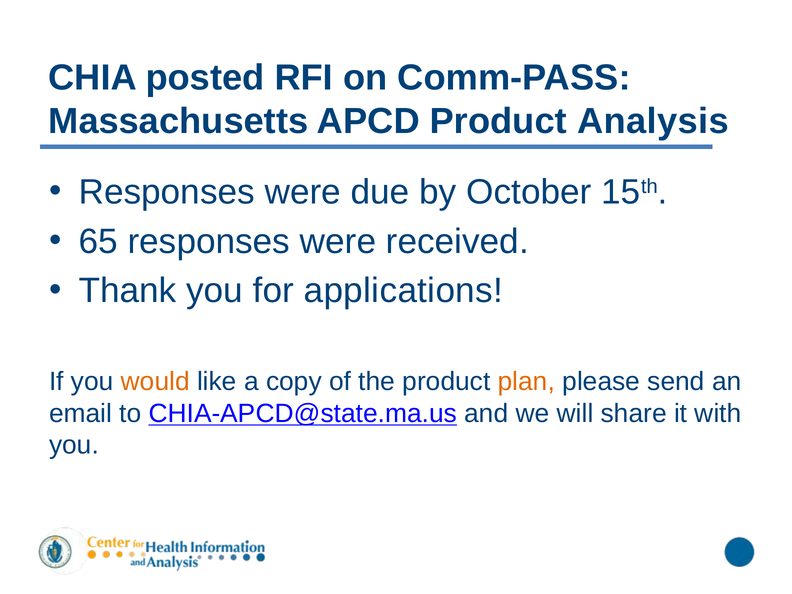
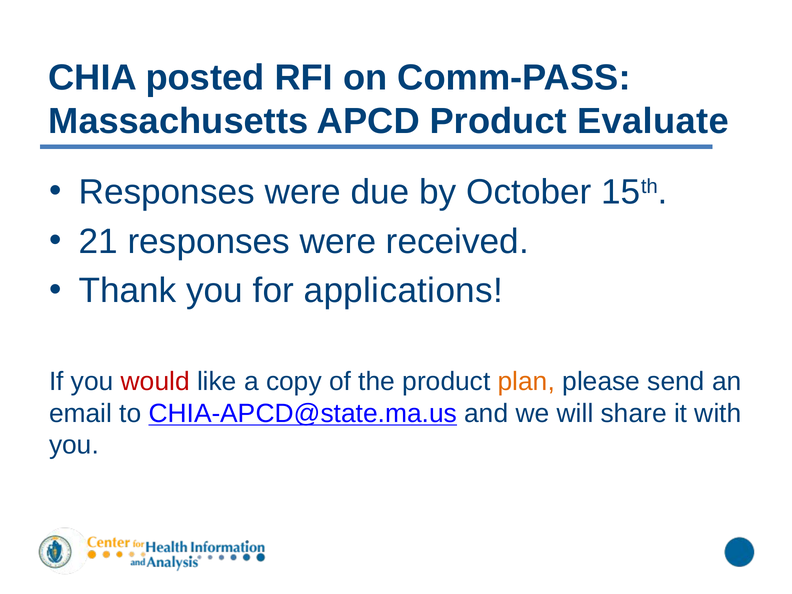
Analysis: Analysis -> Evaluate (653, 121)
65: 65 -> 21 (98, 242)
would colour: orange -> red (155, 382)
